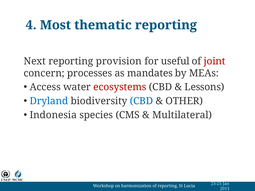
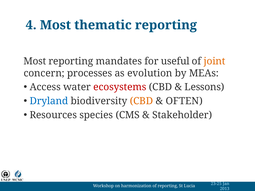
Next: Next -> Most (35, 61)
provision: provision -> mandates (119, 61)
joint colour: red -> orange (215, 61)
mandates: mandates -> evolution (150, 73)
CBD colour: blue -> orange (141, 101)
OTHER: OTHER -> OFTEN (184, 101)
Indonesia: Indonesia -> Resources (53, 115)
Multilateral: Multilateral -> Stakeholder (182, 115)
